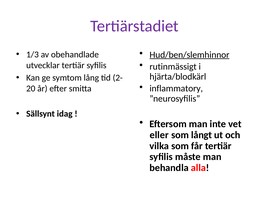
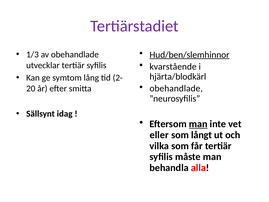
rutinmässigt: rutinmässigt -> kvarstående (173, 66)
inflammatory: inflammatory -> obehandlade (176, 88)
man underline: none -> present (198, 124)
